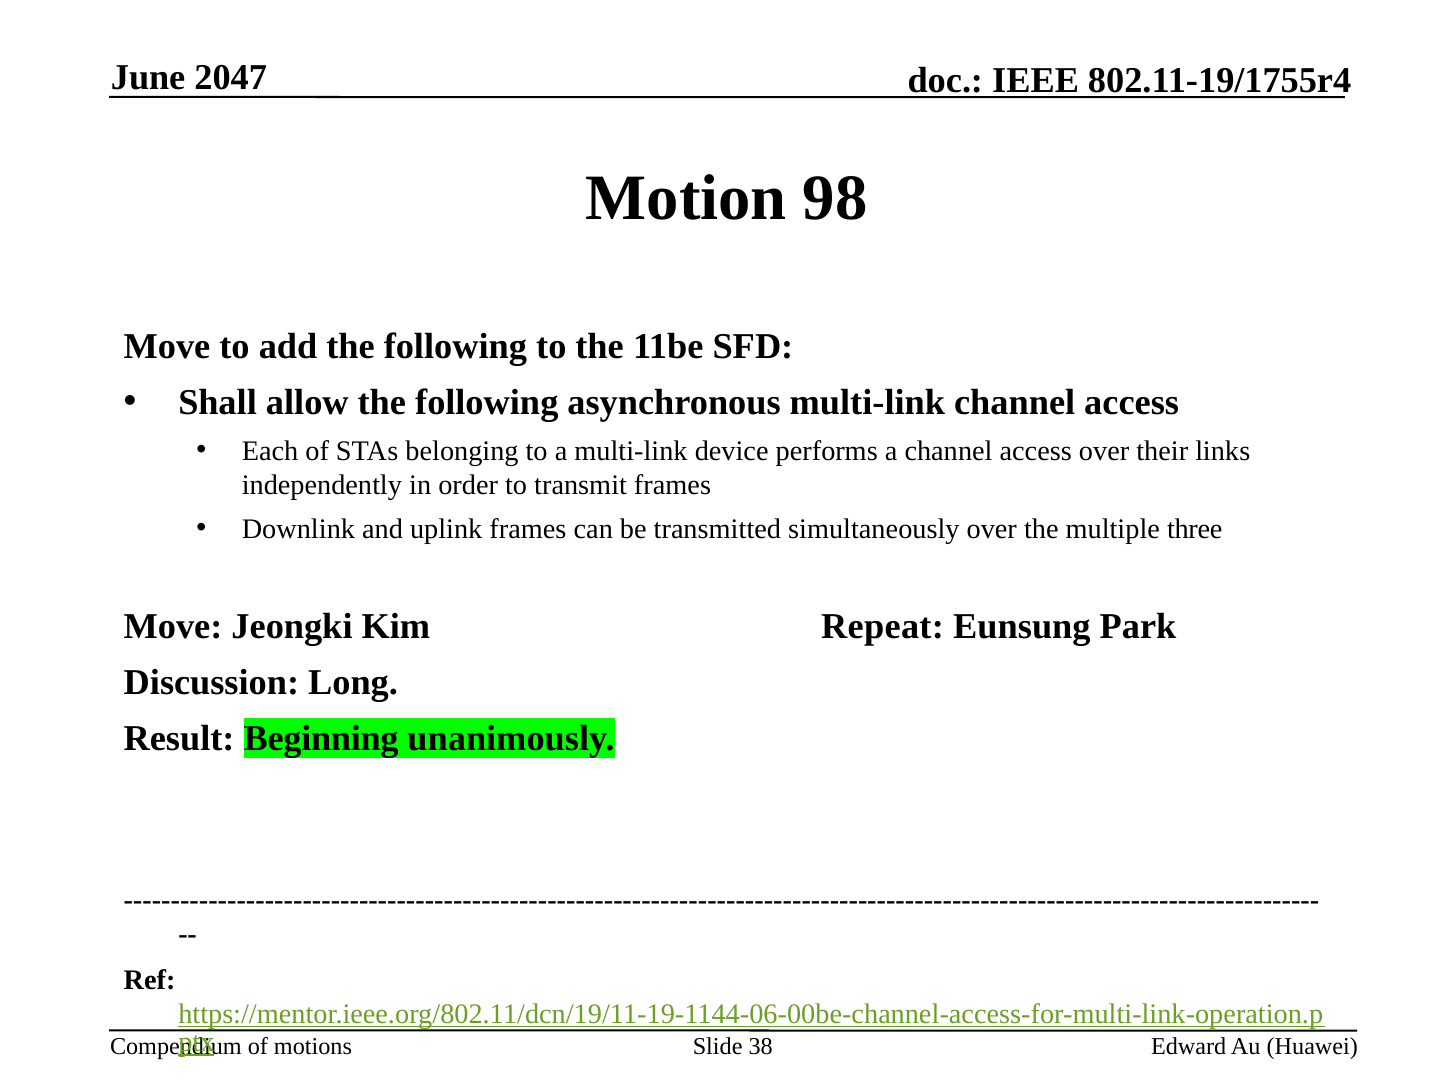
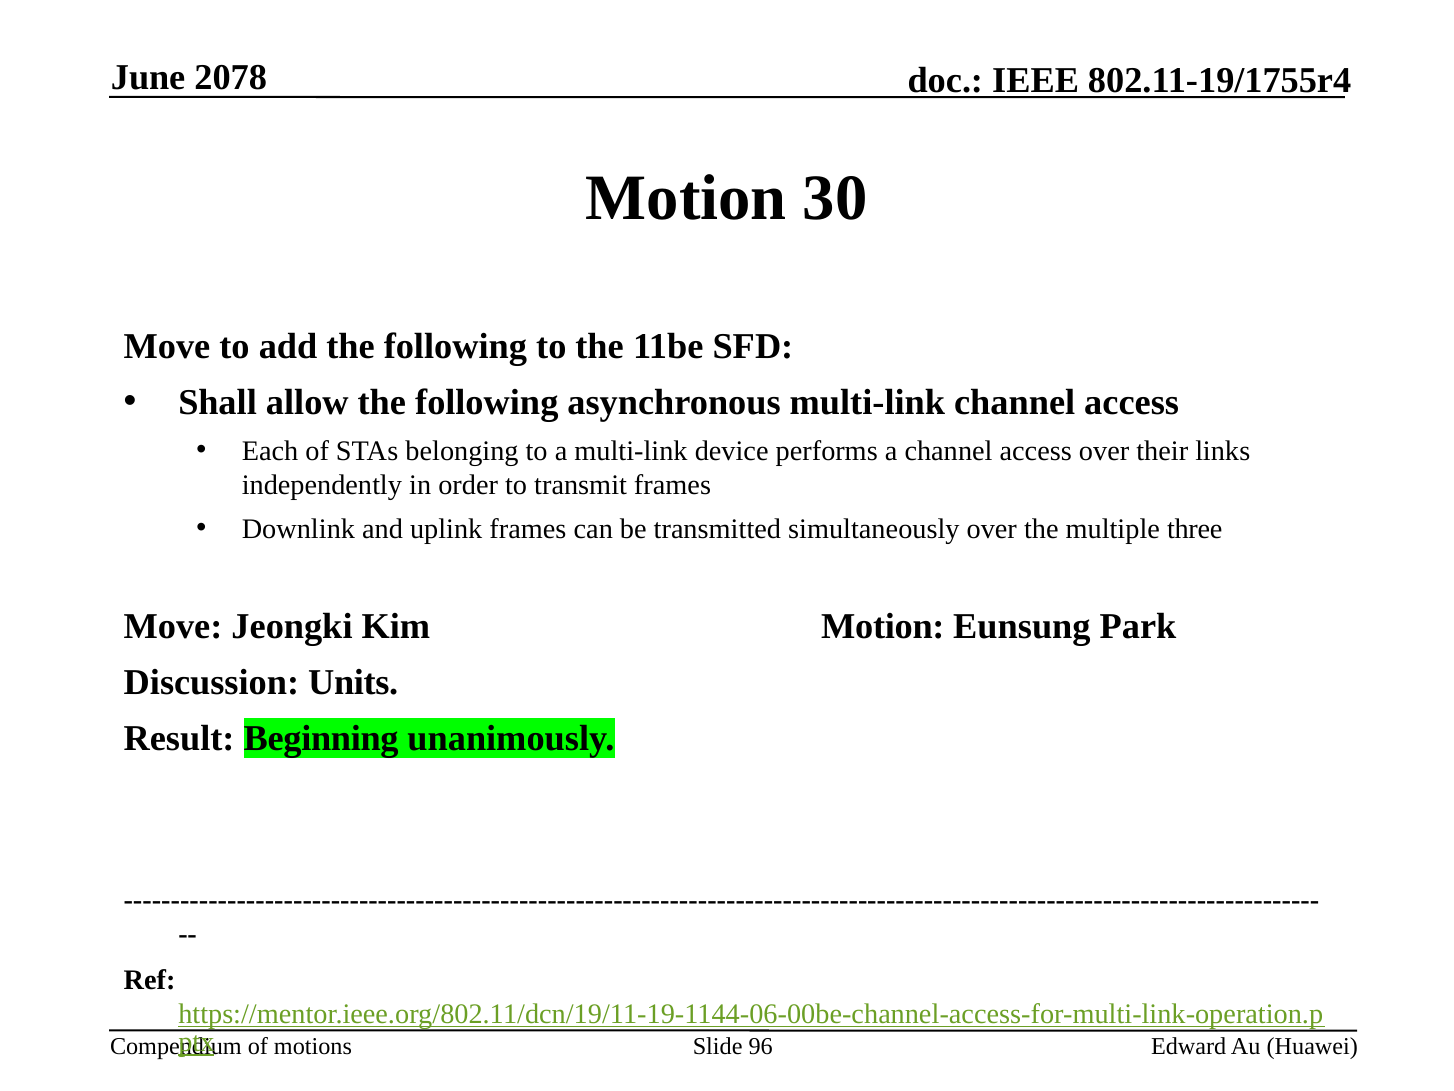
2047: 2047 -> 2078 (231, 77)
98: 98 -> 30 (835, 198)
Kim Repeat: Repeat -> Motion (883, 626)
Long: Long -> Units (353, 682)
38: 38 -> 96 (761, 1046)
